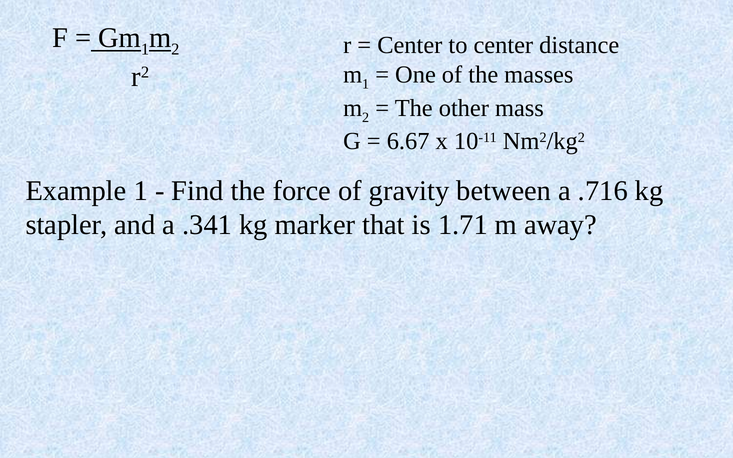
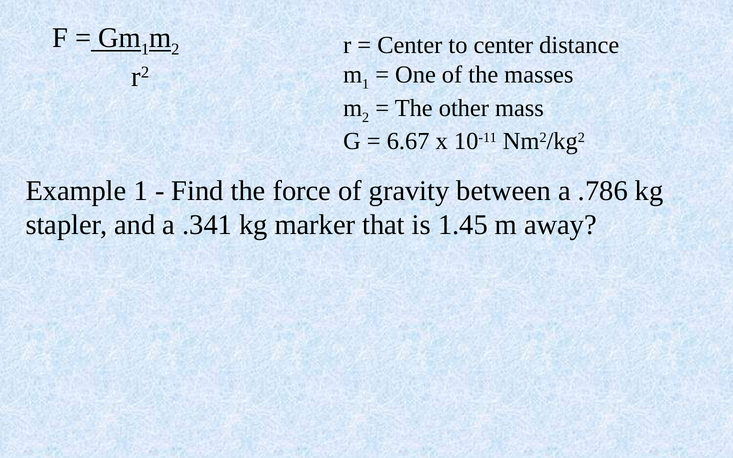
.716: .716 -> .786 (603, 191)
1.71: 1.71 -> 1.45 (463, 225)
